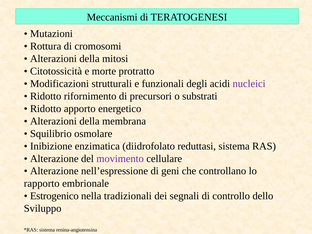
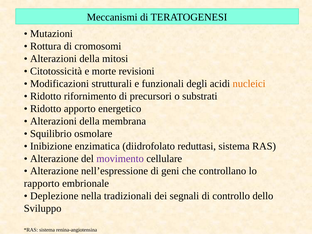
protratto: protratto -> revisioni (137, 71)
nucleici colour: purple -> orange (249, 84)
Estrogenico: Estrogenico -> Deplezione (54, 196)
